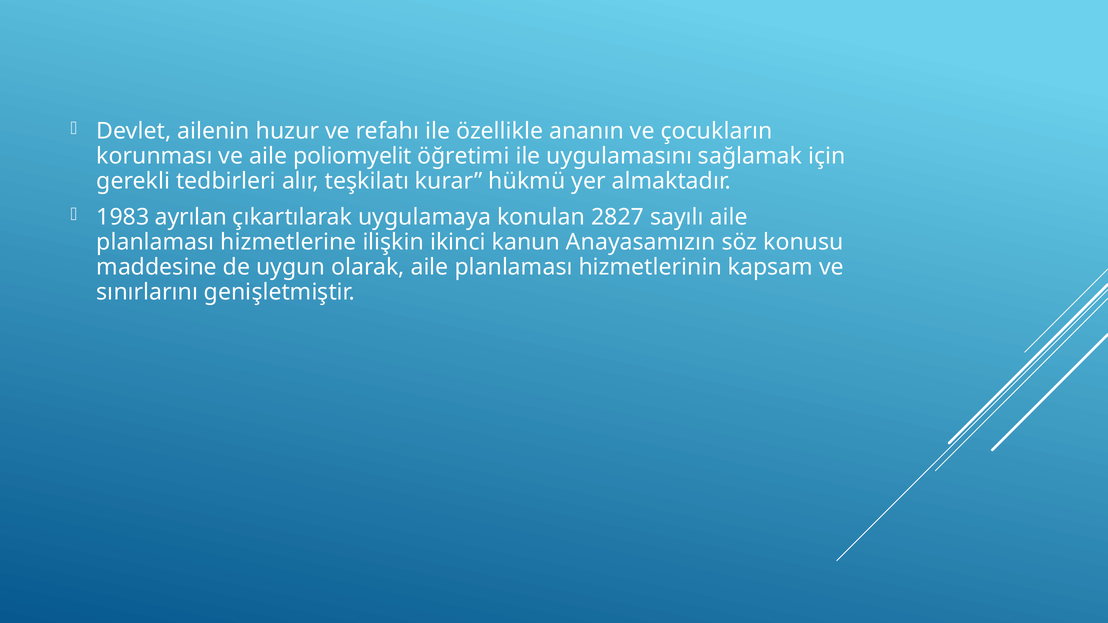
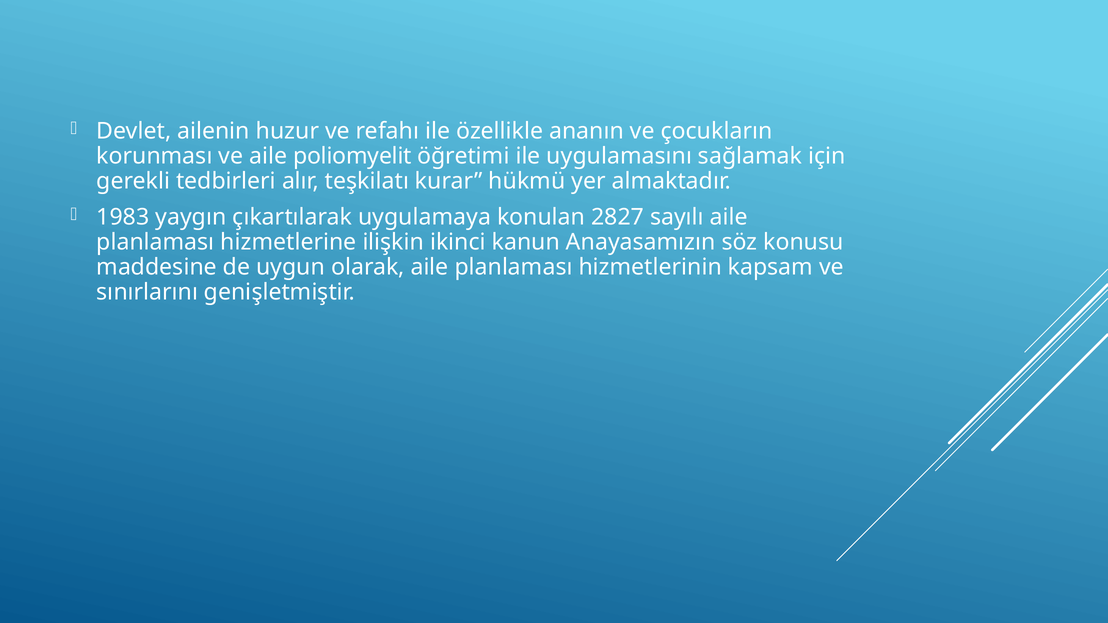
ayrılan: ayrılan -> yaygın (191, 217)
